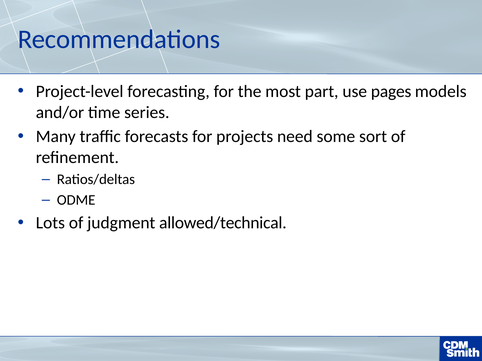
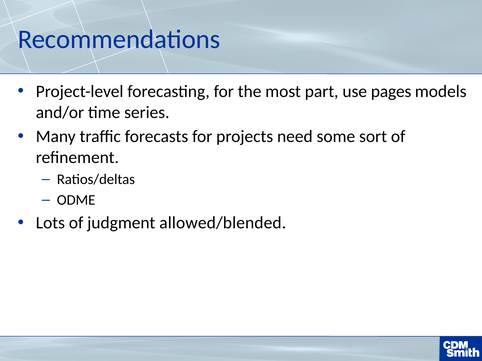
allowed/technical: allowed/technical -> allowed/blended (223, 223)
